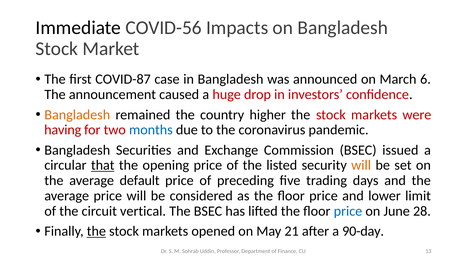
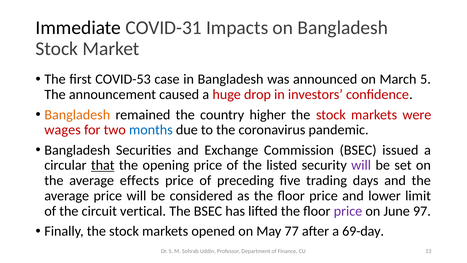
COVID-56: COVID-56 -> COVID-31 (164, 28)
COVID-87: COVID-87 -> COVID-53 (123, 79)
6: 6 -> 5 (425, 79)
having: having -> wages (63, 130)
will colour: orange -> purple (361, 165)
default: default -> effects (139, 180)
price colour: blue -> purple (348, 211)
28: 28 -> 97 (422, 211)
the underline: present -> none (96, 231)
21: 21 -> 77 (292, 231)
90-day: 90-day -> 69-day (363, 231)
